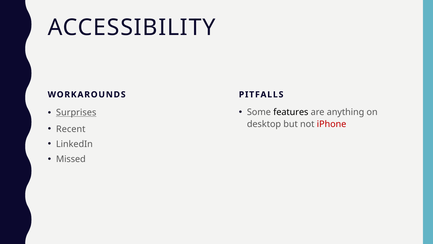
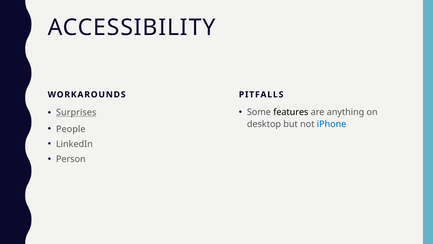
iPhone colour: red -> blue (332, 124)
Recent: Recent -> People (71, 129)
Missed: Missed -> Person (71, 159)
